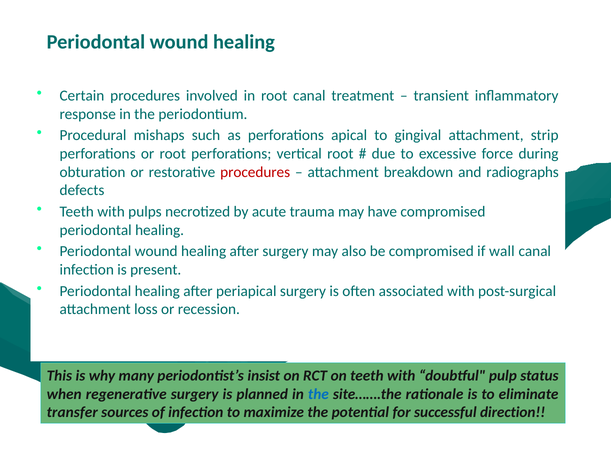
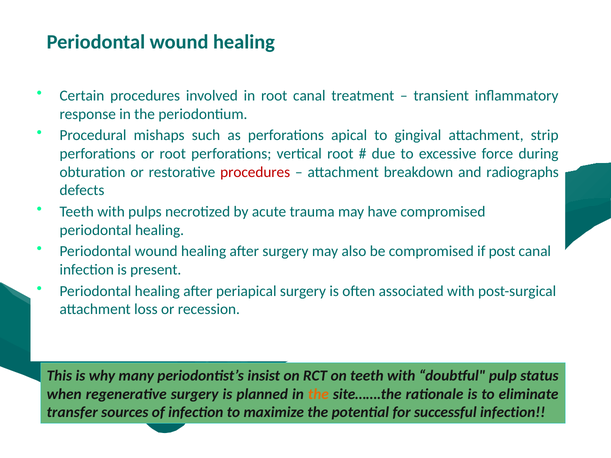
wall: wall -> post (502, 252)
the colour: blue -> orange (318, 394)
successful direction: direction -> infection (513, 413)
